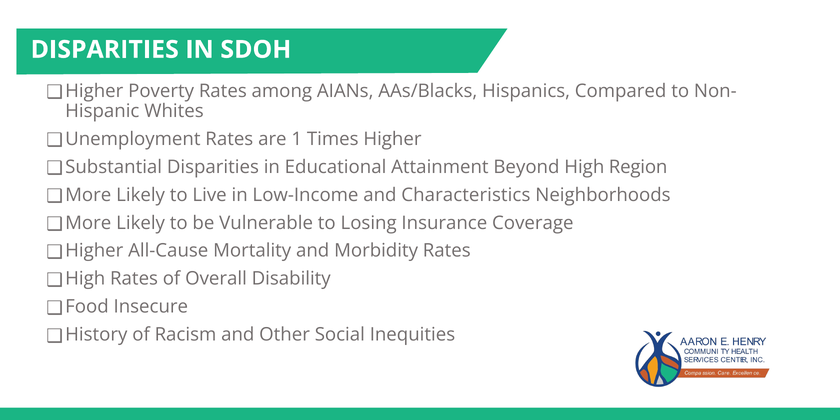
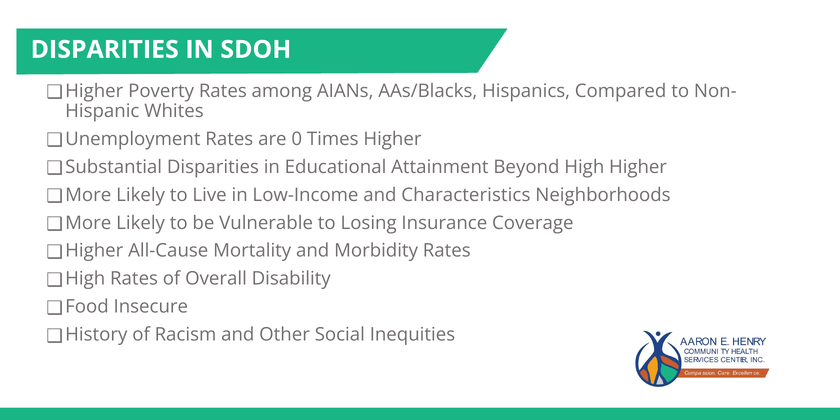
1: 1 -> 0 (297, 139)
High Region: Region -> Higher (638, 167)
